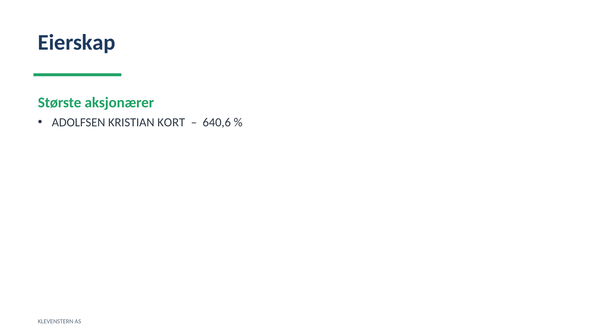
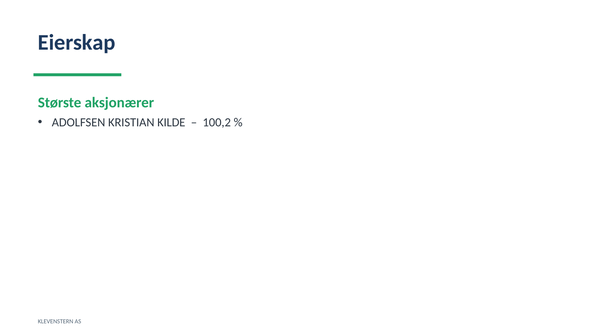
KORT: KORT -> KILDE (171, 122)
640,6: 640,6 -> 100,2 (217, 122)
